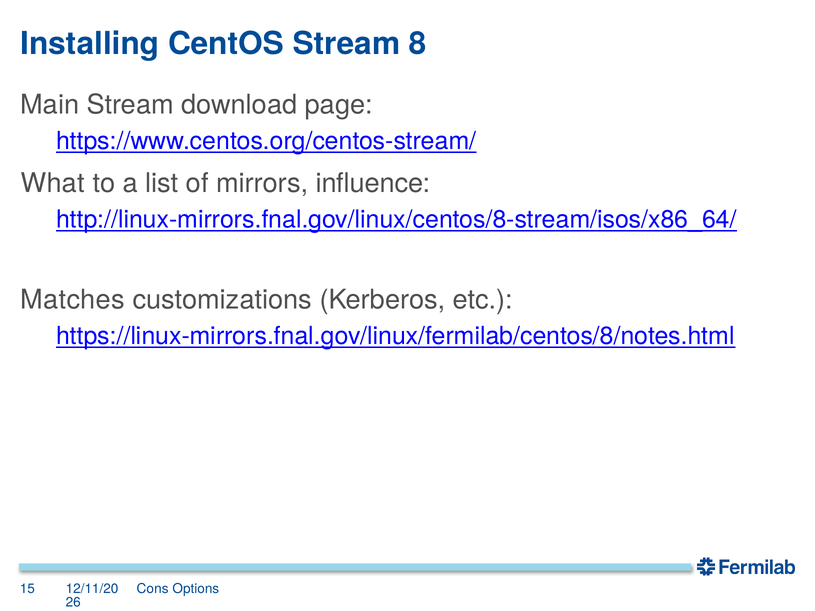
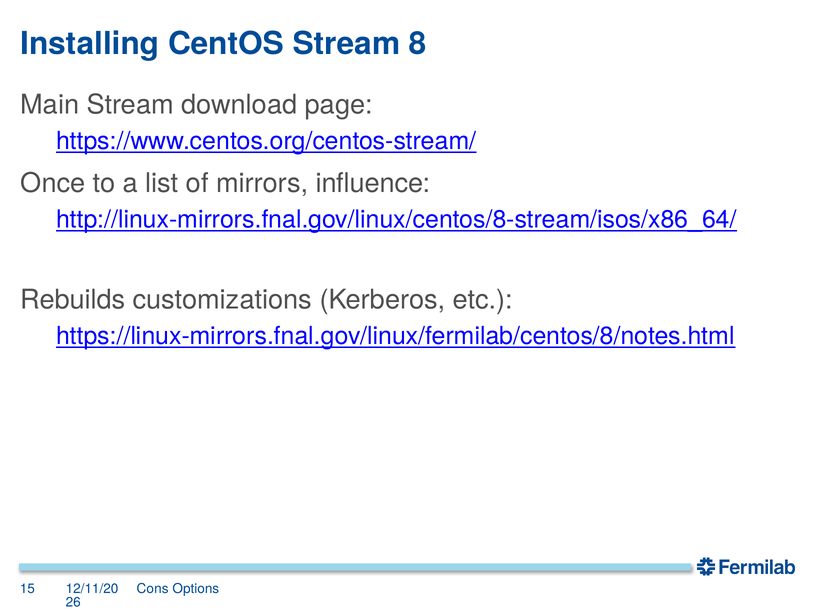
What: What -> Once (53, 183)
Matches: Matches -> Rebuilds (73, 300)
